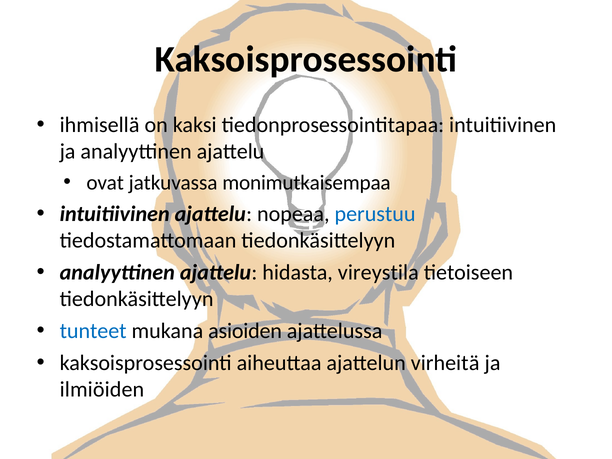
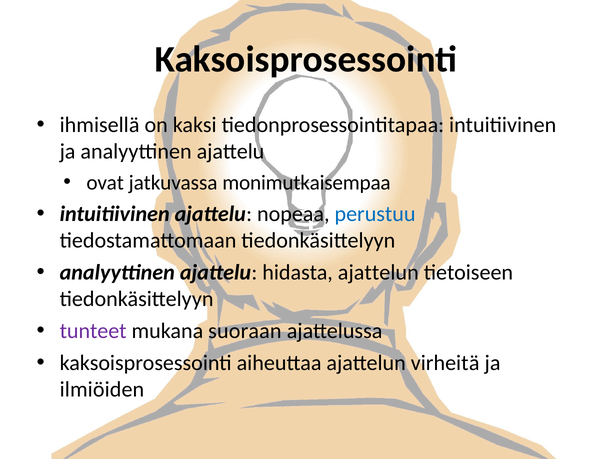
hidasta vireystila: vireystila -> ajattelun (378, 272)
tunteet colour: blue -> purple (93, 331)
asioiden: asioiden -> suoraan (245, 331)
